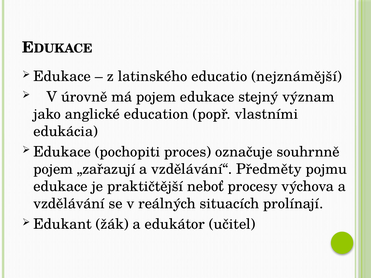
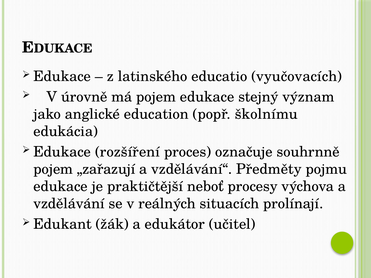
nejznámější: nejznámější -> vyučovacích (297, 76)
vlastními: vlastními -> školnímu (266, 114)
pochopiti: pochopiti -> rozšíření (127, 152)
